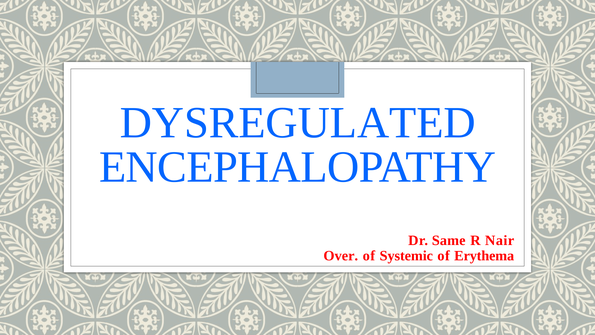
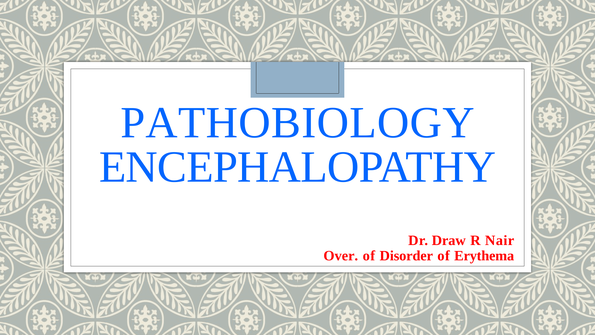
DYSREGULATED: DYSREGULATED -> PATHOBIOLOGY (298, 123)
Same: Same -> Draw (449, 240)
Systemic: Systemic -> Disorder (406, 256)
